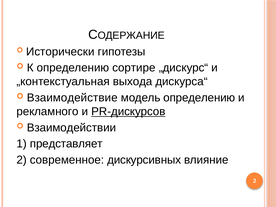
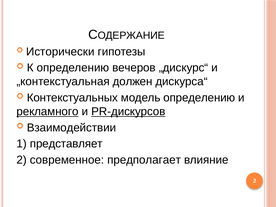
сортире: сортире -> вечеров (134, 68)
выхода: выхода -> должен (133, 82)
Взаимодействие: Взаимодействие -> Контекстуальных (72, 98)
рекламного underline: none -> present (48, 112)
дискурсивных: дискурсивных -> предполагает (144, 160)
